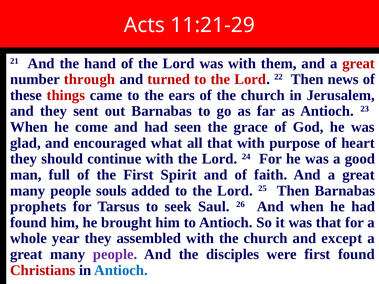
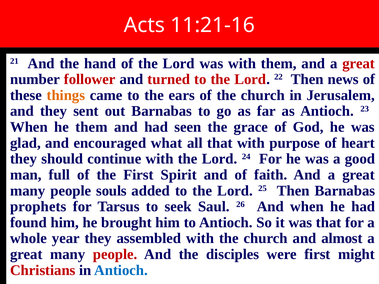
11:21-29: 11:21-29 -> 11:21-16 (213, 25)
through: through -> follower (90, 79)
things colour: red -> orange (66, 95)
he come: come -> them (91, 127)
except: except -> almost (342, 239)
people colour: purple -> red (115, 255)
first found: found -> might (356, 255)
